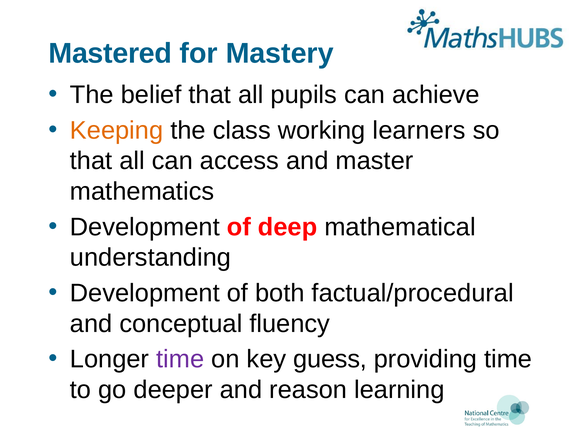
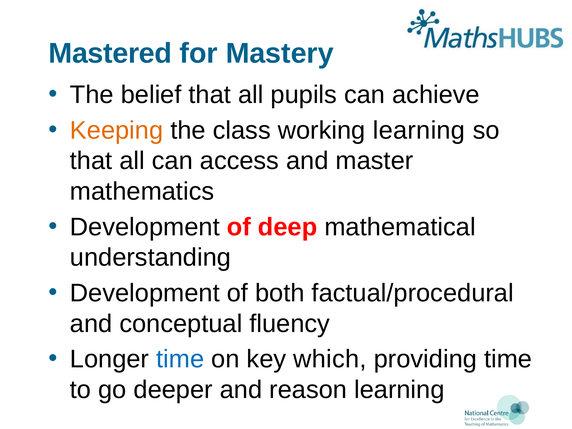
working learners: learners -> learning (419, 130)
time colour: purple -> blue (180, 359)
guess: guess -> which (330, 359)
